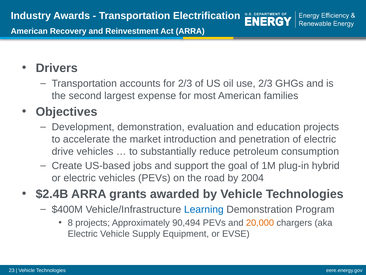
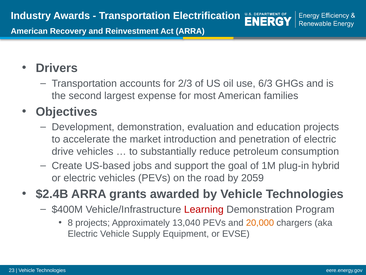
use 2/3: 2/3 -> 6/3 (265, 83)
2004: 2004 -> 2059 (252, 178)
Learning colour: blue -> red (204, 209)
90,494: 90,494 -> 13,040 (186, 222)
